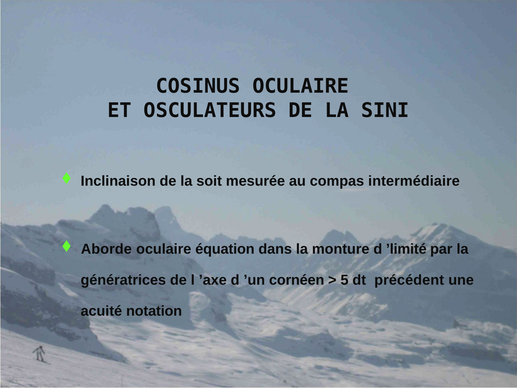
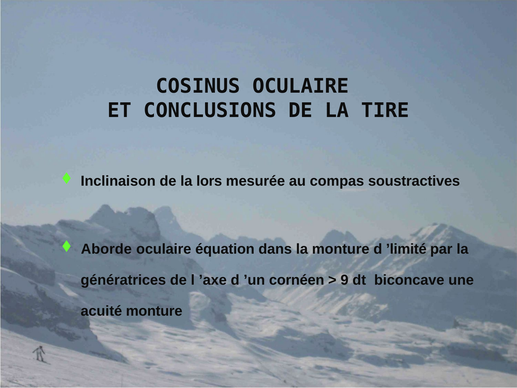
OSCULATEURS: OSCULATEURS -> CONCLUSIONS (210, 110)
SINI: SINI -> TIRE (385, 110)
soit: soit -> lors (209, 181)
intermédiaire: intermédiaire -> soustractives (414, 181)
5: 5 -> 9 (345, 280)
précédent: précédent -> biconcave (409, 280)
acuité notation: notation -> monture (154, 311)
